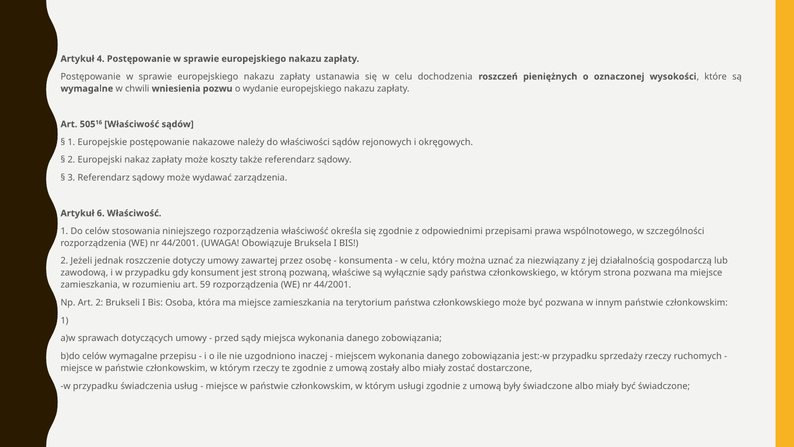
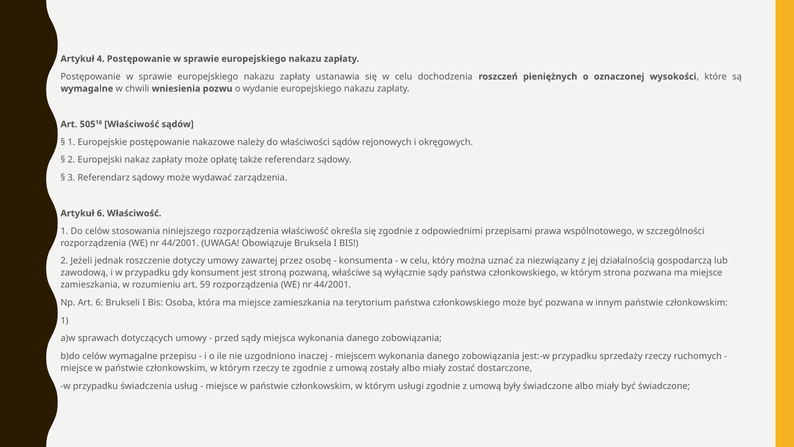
koszty: koszty -> opłatę (224, 160)
Art 2: 2 -> 6 (99, 303)
